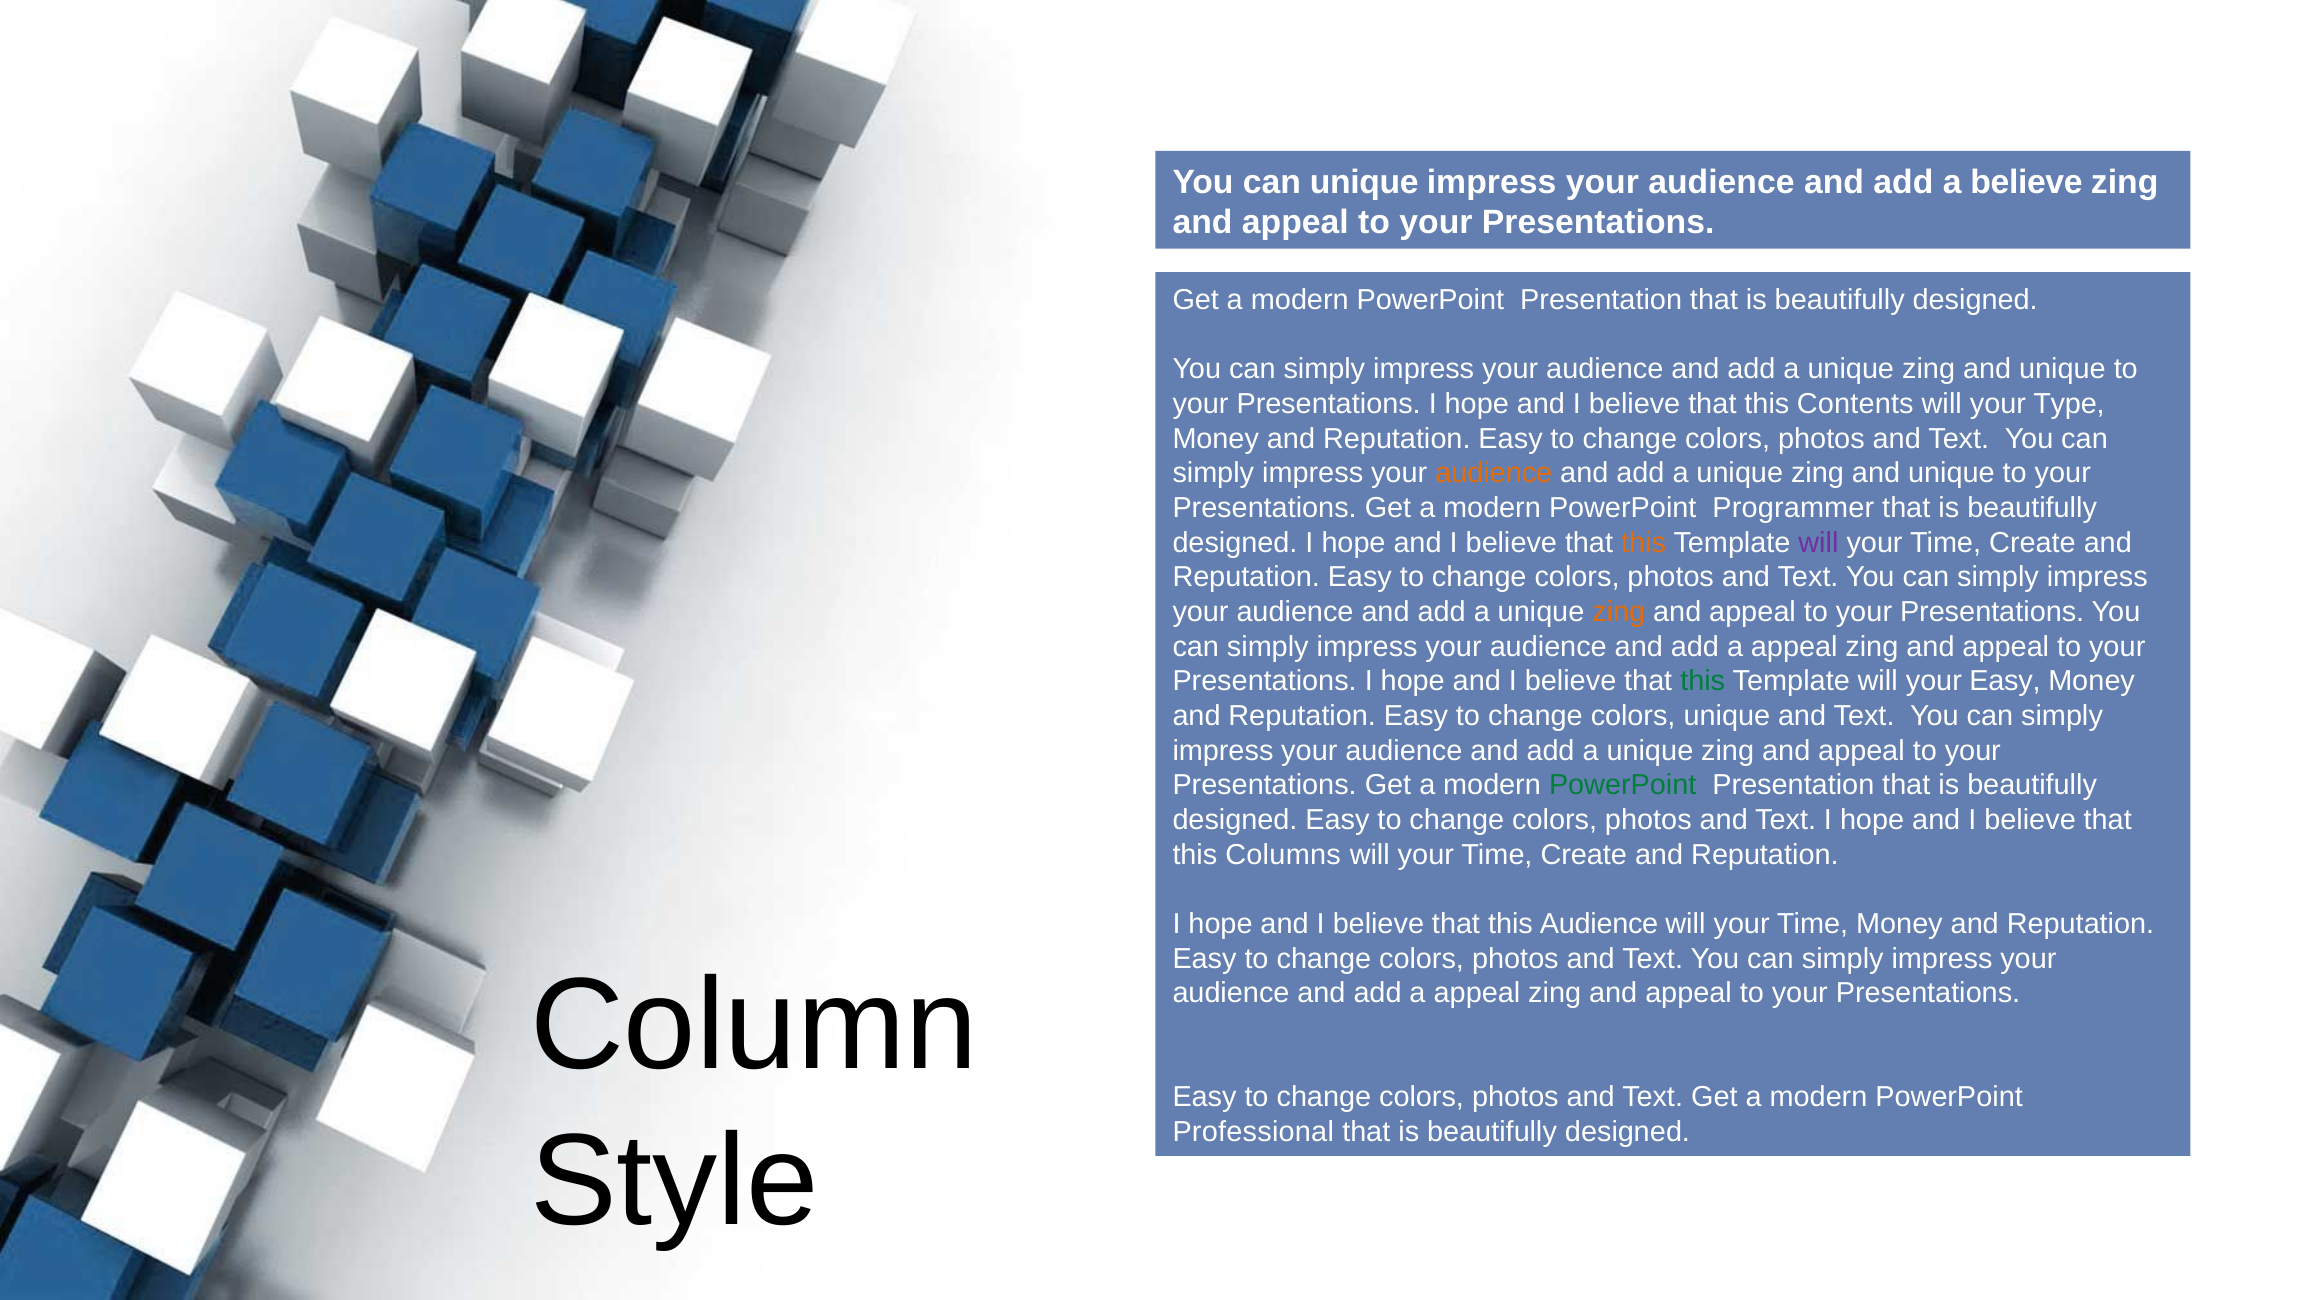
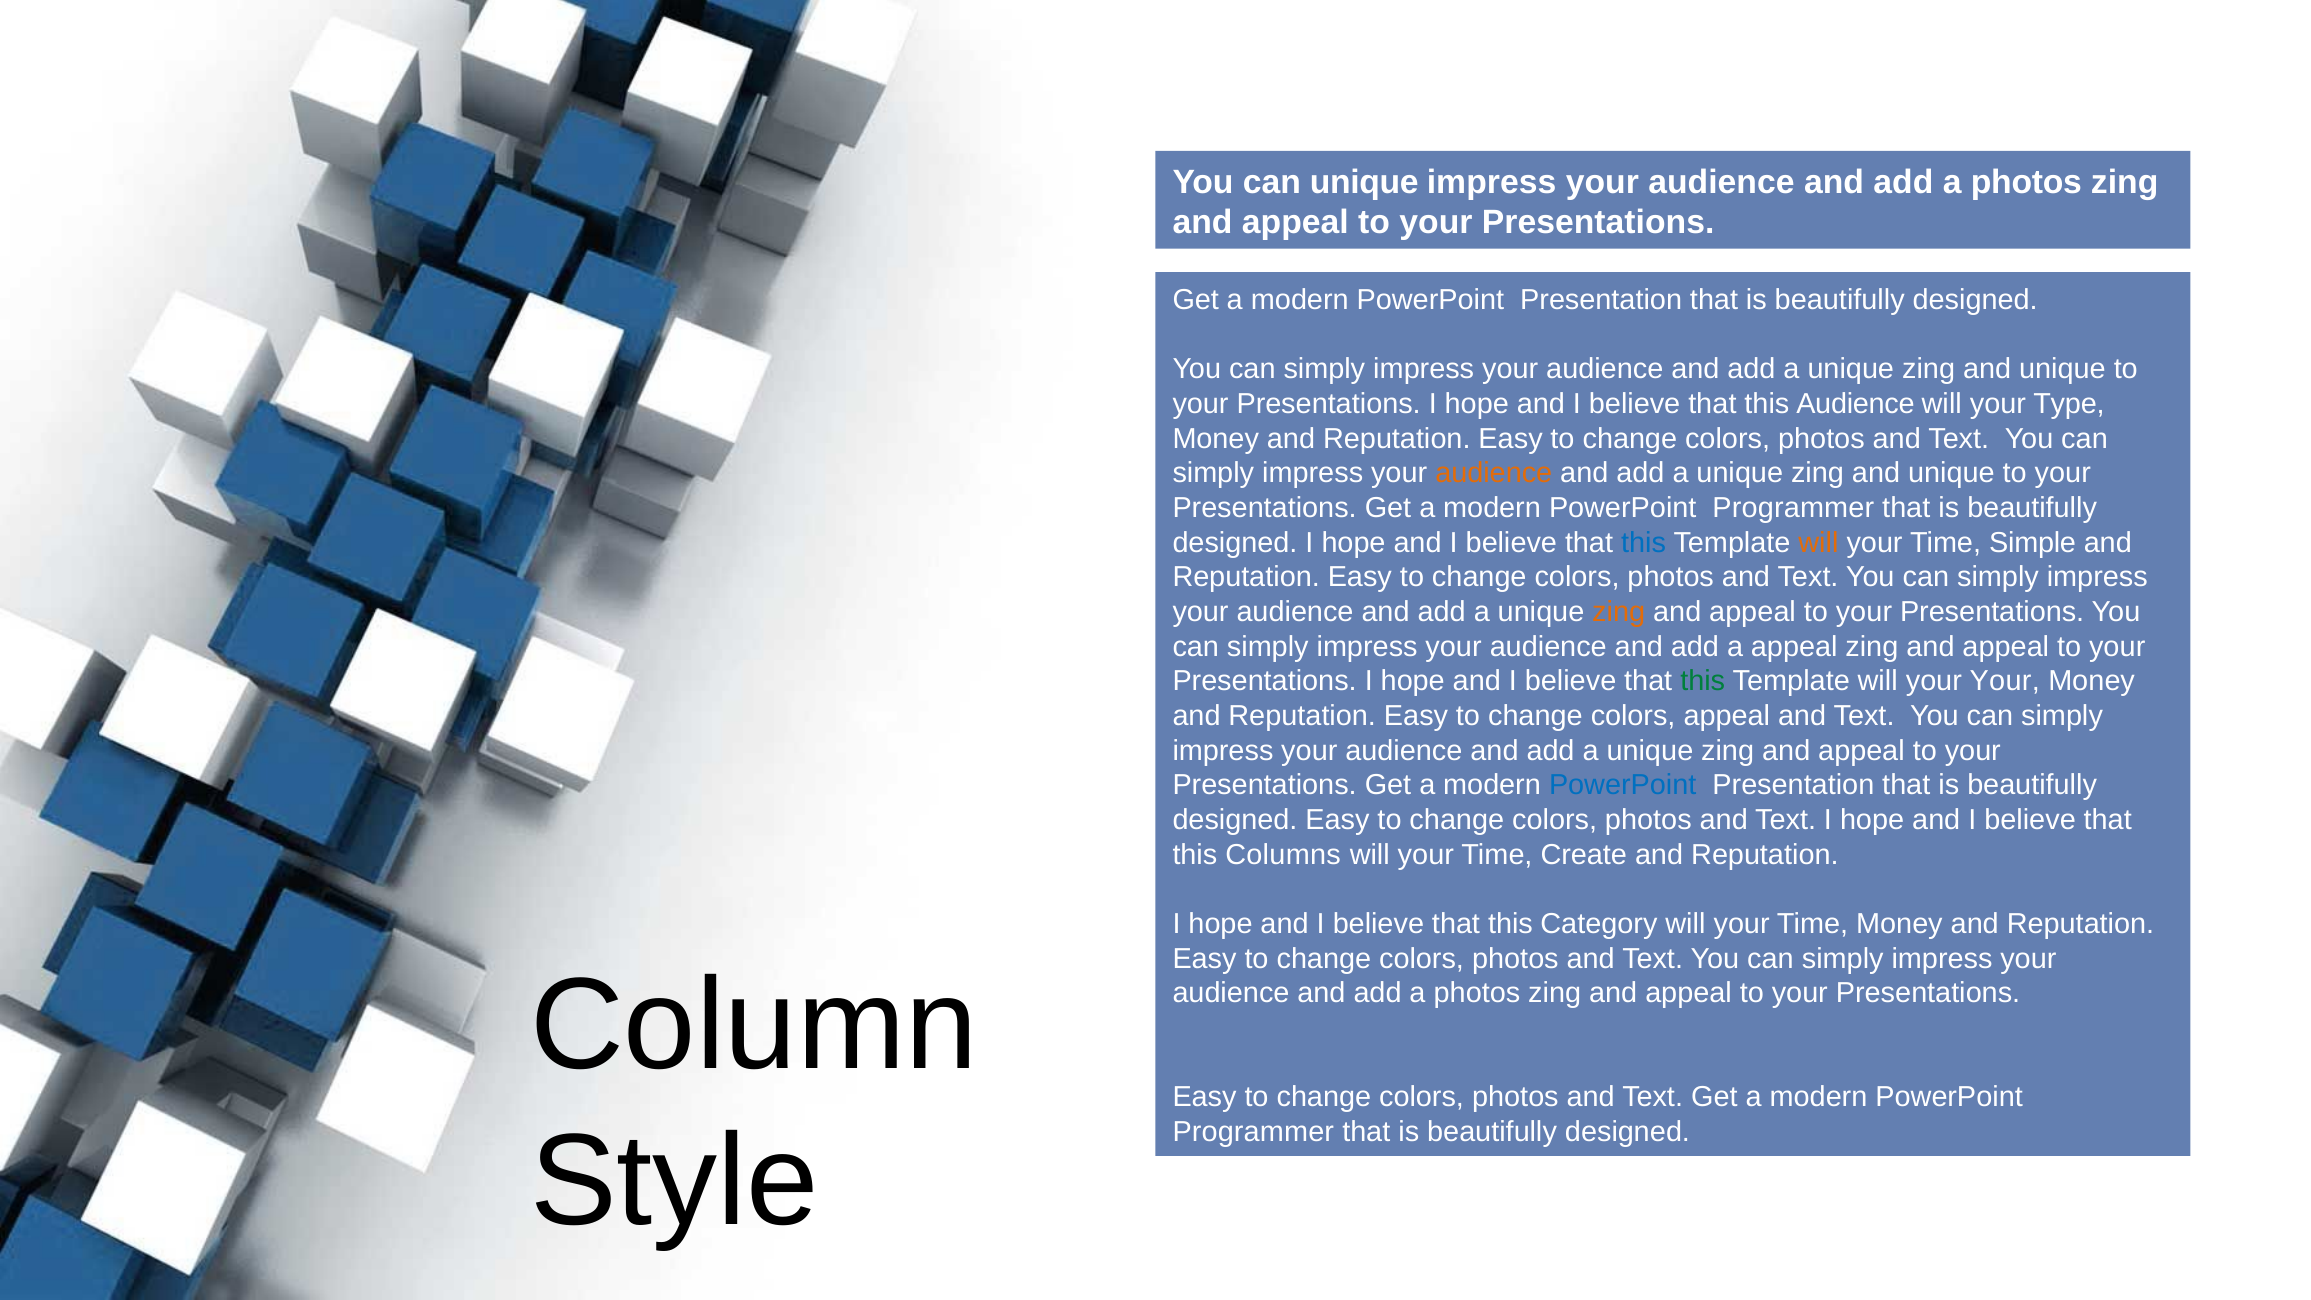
believe: believe -> photos (2026, 182)
this Contents: Contents -> Audience (1855, 404)
this colour: orange -> blue (1643, 543)
will colour: purple -> orange (1818, 543)
Create: Create -> Simple (2033, 543)
your Easy: Easy -> Your (2005, 681)
colors unique: unique -> appeal (1727, 716)
PowerPoint colour: green -> blue (1623, 785)
this Audience: Audience -> Category (1599, 924)
appeal: appeal -> photos (1477, 993)
Professional: Professional -> Programmer (1253, 1132)
